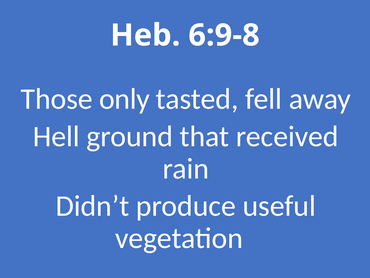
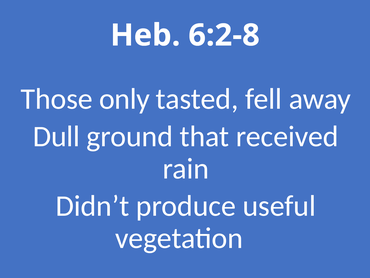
6:9-8: 6:9-8 -> 6:2-8 (224, 35)
Hell: Hell -> Dull (56, 136)
